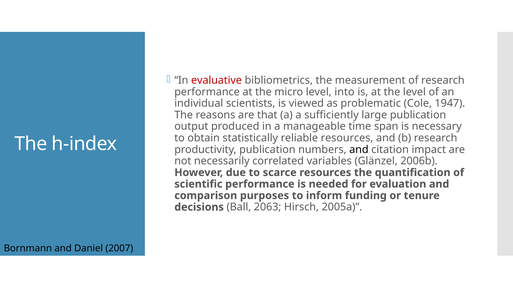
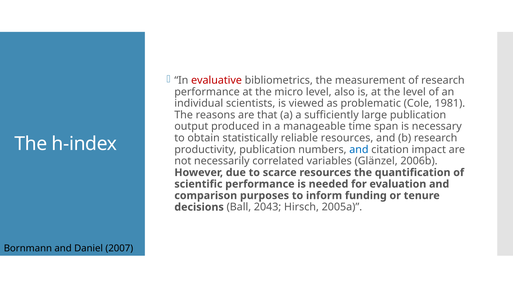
into: into -> also (345, 92)
1947: 1947 -> 1981 (450, 104)
and colour: black -> blue (359, 150)
2063: 2063 -> 2043 (268, 207)
